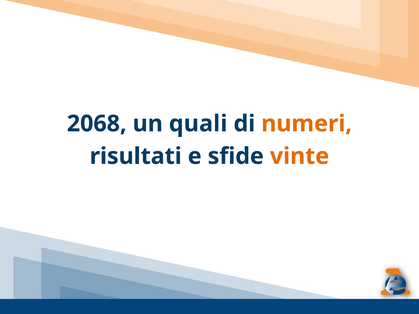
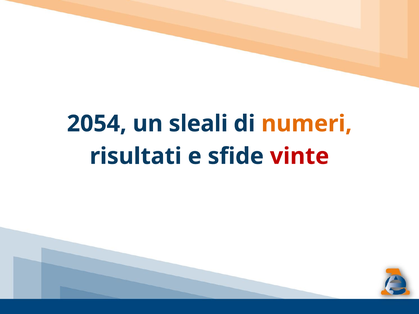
2068: 2068 -> 2054 (97, 124)
quali: quali -> sleali (198, 124)
vinte colour: orange -> red (300, 156)
